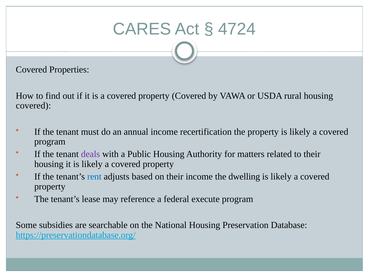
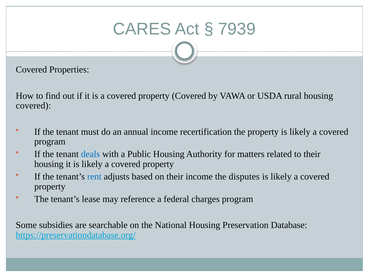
4724: 4724 -> 7939 (237, 29)
deals colour: purple -> blue (91, 154)
dwelling: dwelling -> disputes (244, 176)
execute: execute -> charges (206, 199)
